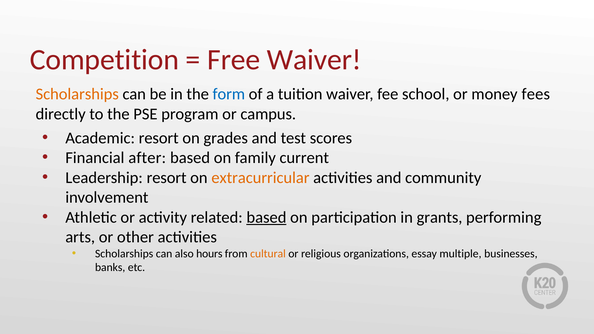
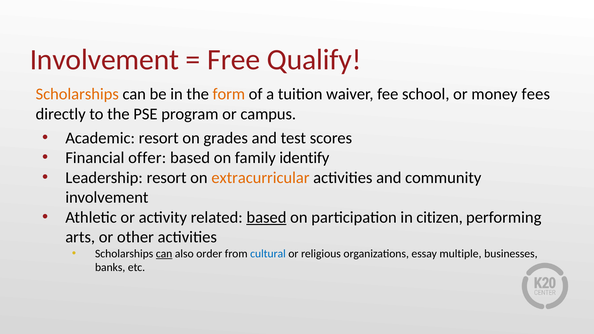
Competition: Competition -> Involvement (104, 60)
Free Waiver: Waiver -> Qualify (314, 60)
form colour: blue -> orange (229, 94)
after: after -> offer (147, 158)
current: current -> identify (304, 158)
grants: grants -> citizen (440, 217)
can underline: none -> present (164, 254)
hours: hours -> order (209, 254)
cultural colour: orange -> blue (268, 254)
